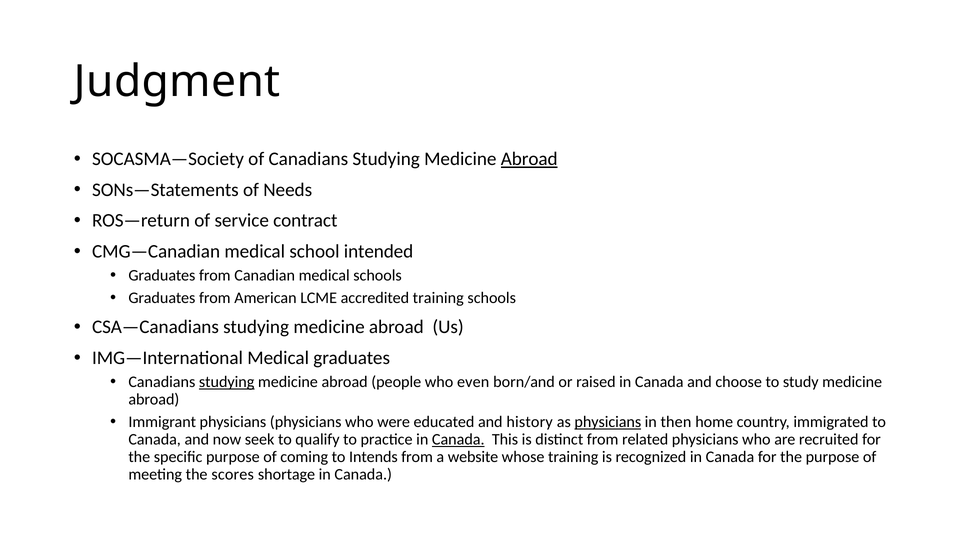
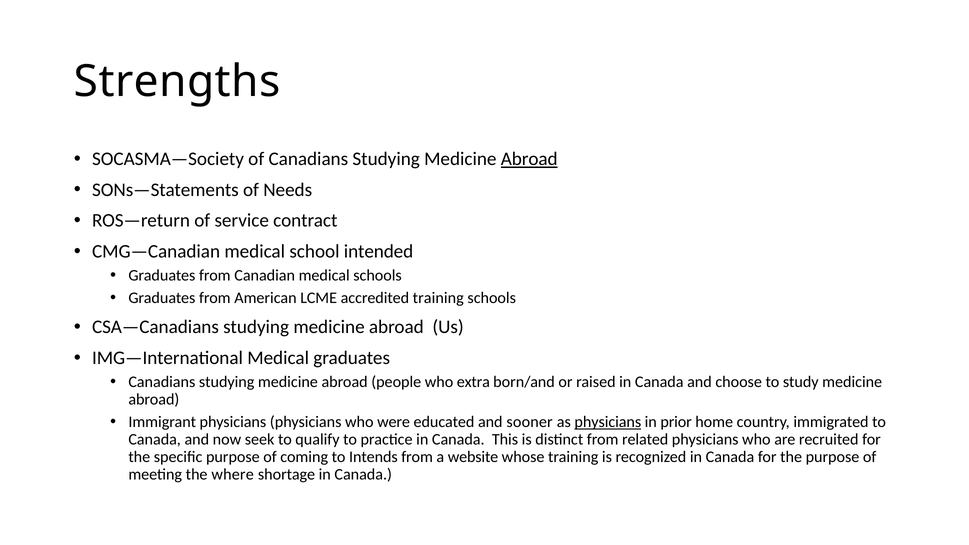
Judgment: Judgment -> Strengths (177, 81)
studying underline: present -> none (227, 382)
even: even -> extra (473, 382)
history: history -> sooner (530, 422)
then: then -> prior (676, 422)
Canada underline: present -> none (458, 439)
scores: scores -> where (233, 474)
